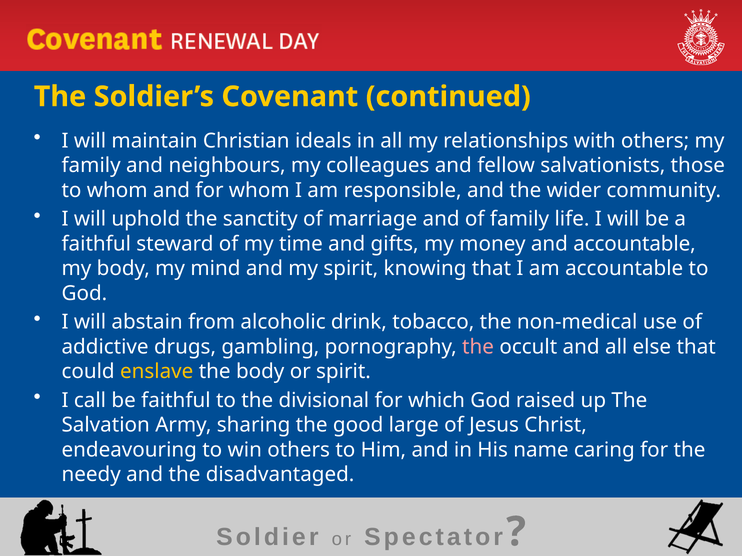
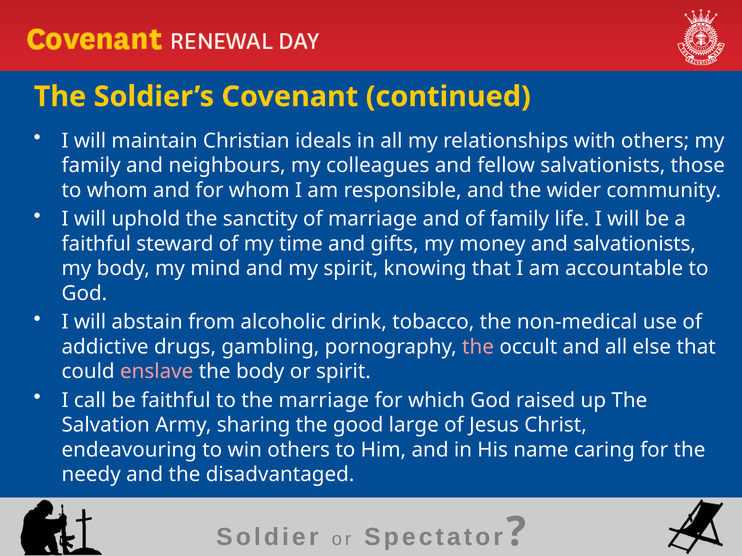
and accountable: accountable -> salvationists (635, 244)
enslave colour: yellow -> pink (157, 372)
the divisional: divisional -> marriage (324, 401)
